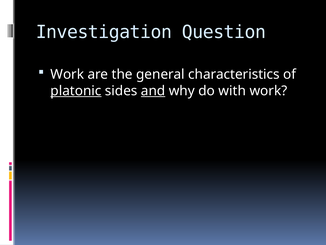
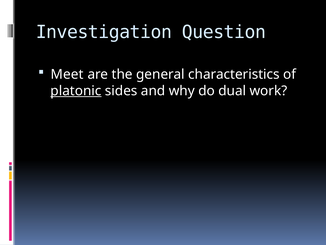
Work: Work -> Meet (67, 74)
and underline: present -> none (153, 91)
with: with -> dual (232, 91)
